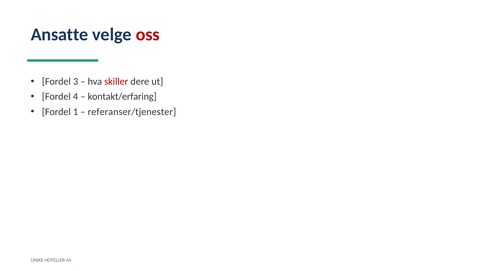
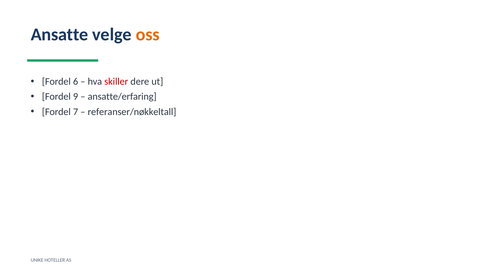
oss colour: red -> orange (148, 34)
3: 3 -> 6 (76, 82)
4: 4 -> 9 (76, 97)
kontakt/erfaring: kontakt/erfaring -> ansatte/erfaring (122, 97)
1: 1 -> 7 (76, 112)
referanser/tjenester: referanser/tjenester -> referanser/nøkkeltall (132, 112)
